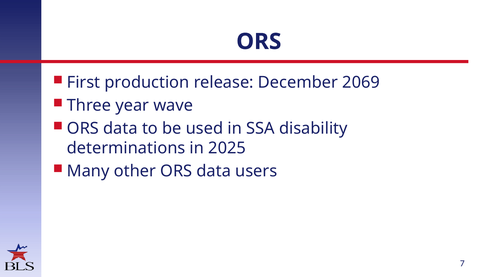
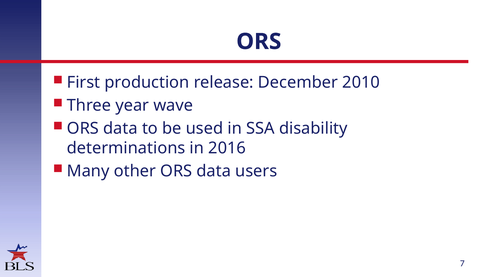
2069: 2069 -> 2010 (361, 83)
2025: 2025 -> 2016 (227, 148)
